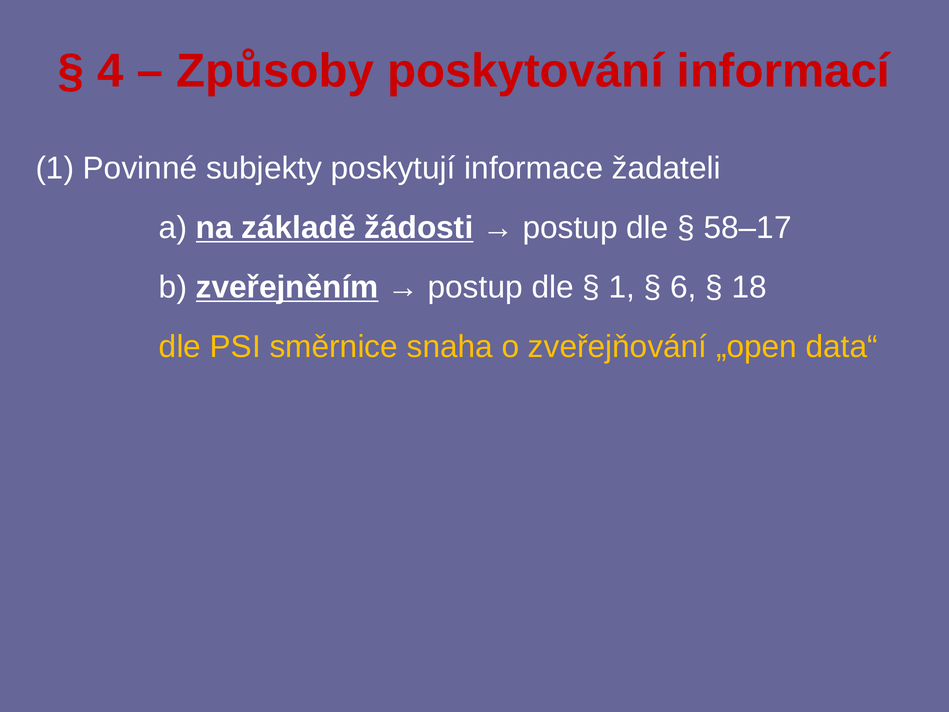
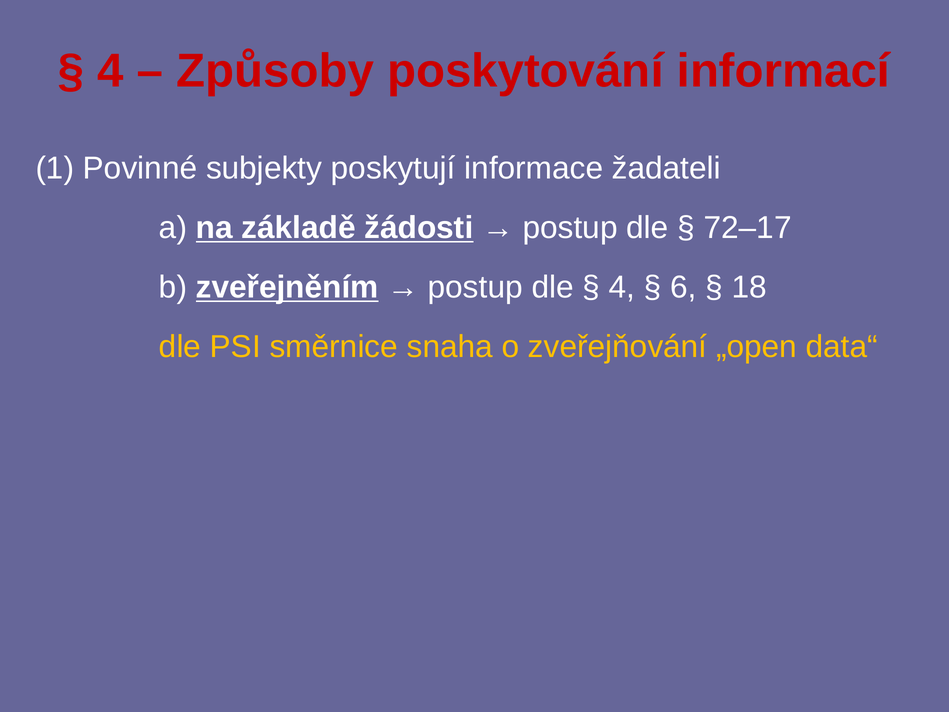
58–17: 58–17 -> 72–17 (748, 228)
1: 1 -> 4 (622, 287)
